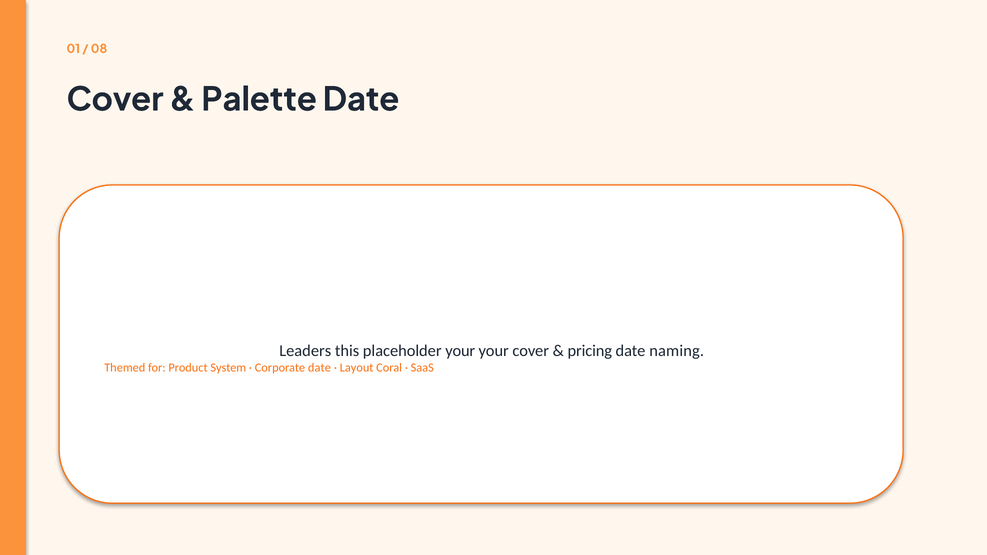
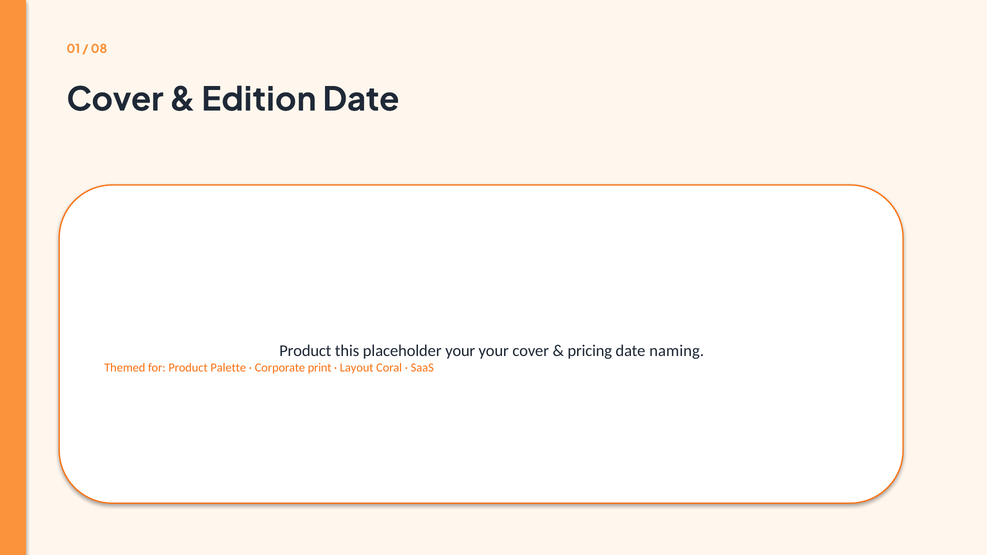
Palette: Palette -> Edition (259, 100)
Leaders: Leaders -> Product (305, 351)
System: System -> Palette (228, 368)
Corporate date: date -> print (320, 368)
